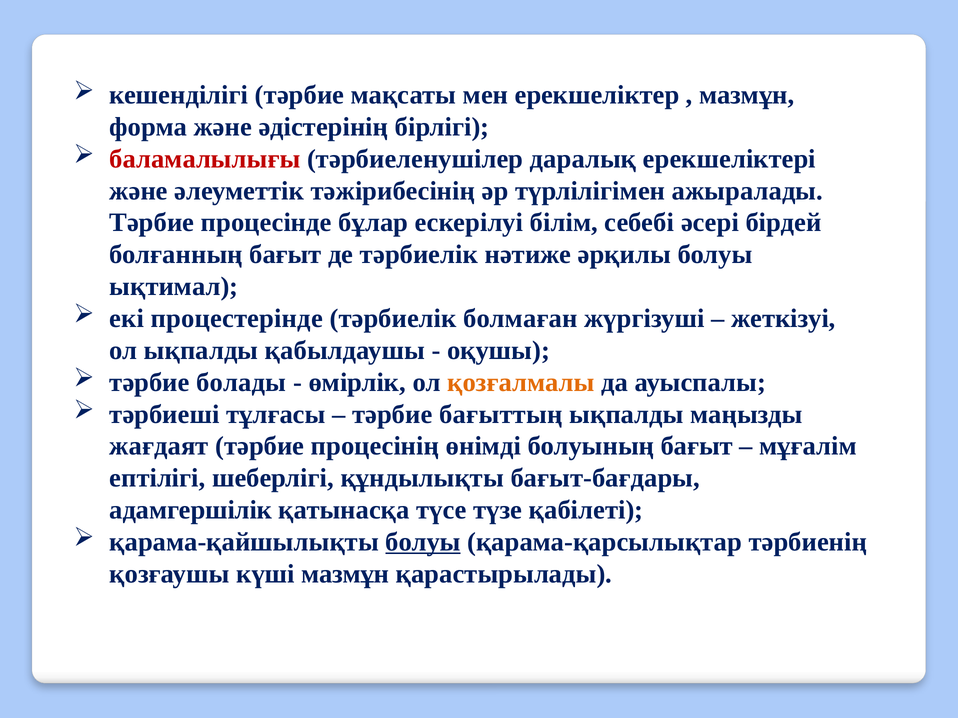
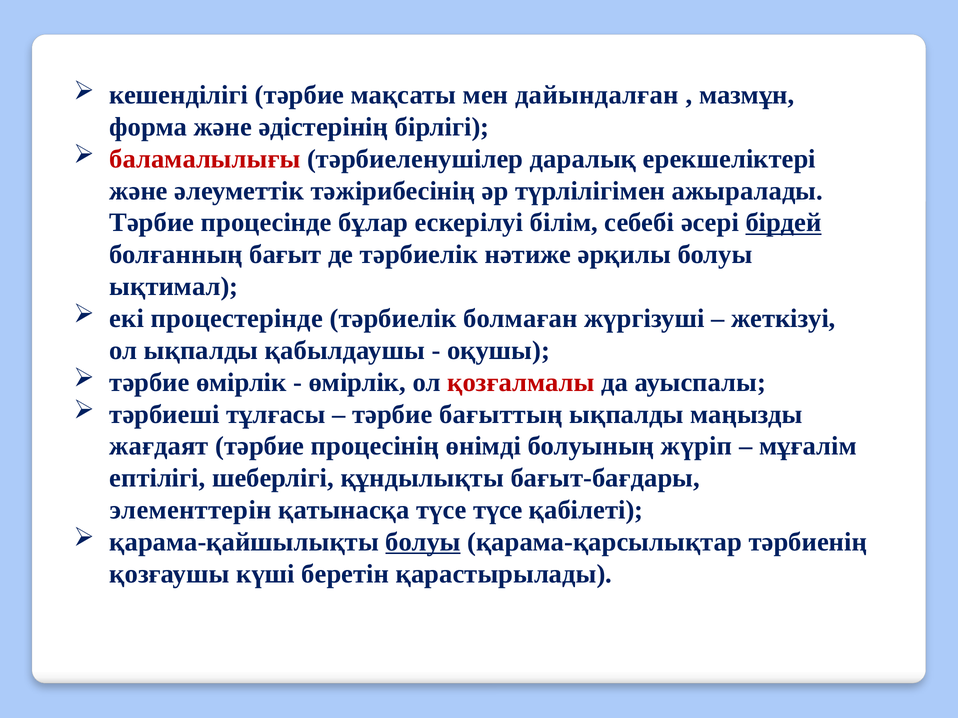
ерекшеліктер: ерекшеліктер -> дайындалған (597, 95)
бірдей underline: none -> present (784, 223)
тəрбие болады: болады -> өмірлік (241, 383)
қозғалмалы colour: orange -> red (521, 383)
болуының бағыт: бағыт -> жүріп (697, 446)
адамгершілік: адамгершілік -> элементтерін (191, 510)
түсе түзе: түзе -> түсе (498, 510)
күші мазмұн: мазмұн -> беретін (345, 574)
